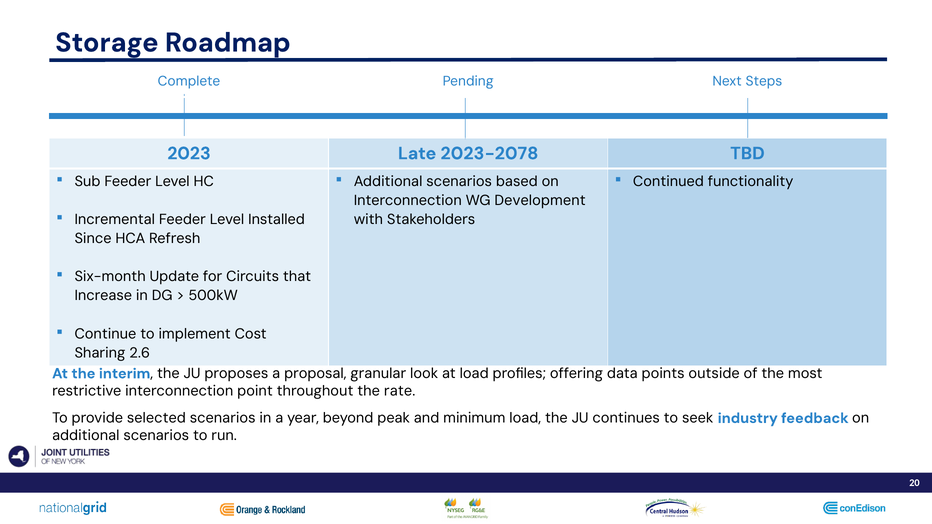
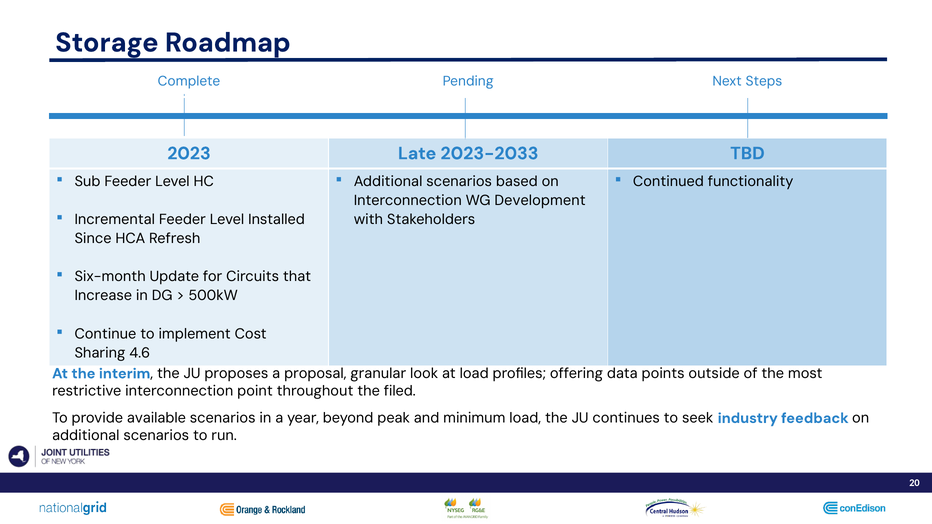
2023-2078: 2023-2078 -> 2023-2033 (489, 153)
2.6: 2.6 -> 4.6 (140, 353)
rate: rate -> filed (400, 391)
selected: selected -> available (156, 418)
